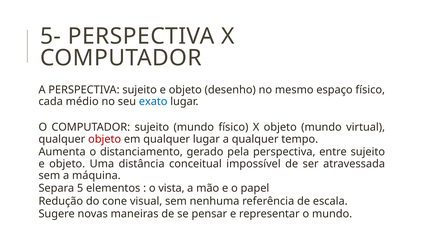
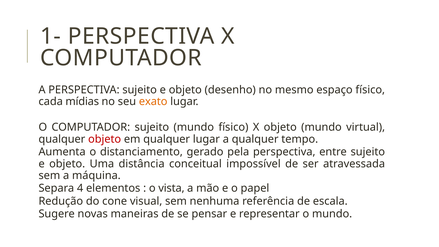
5-: 5- -> 1- (50, 36)
médio: médio -> mídias (82, 102)
exato colour: blue -> orange (153, 102)
5: 5 -> 4 (80, 188)
